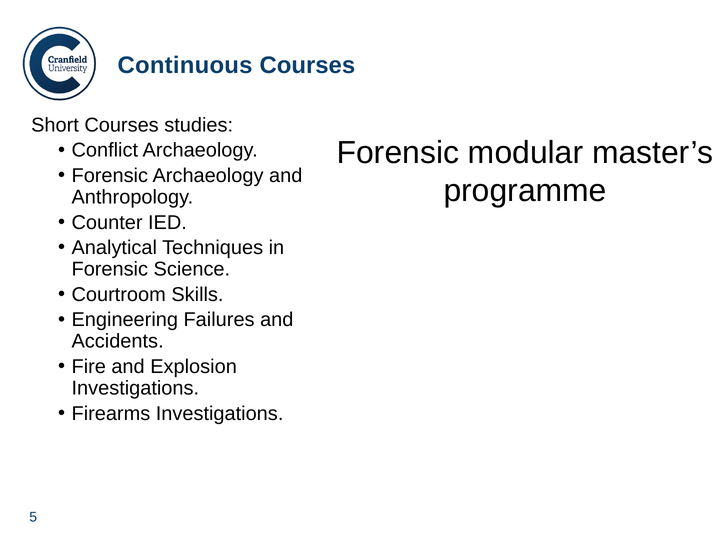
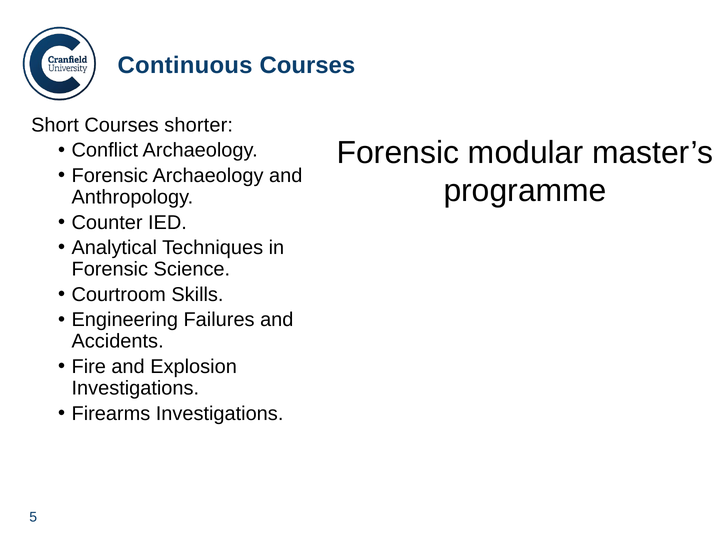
studies: studies -> shorter (199, 125)
